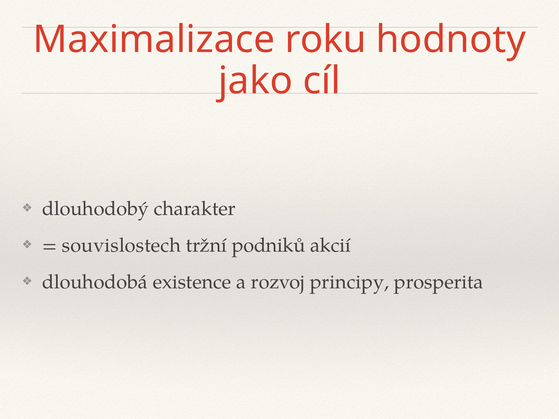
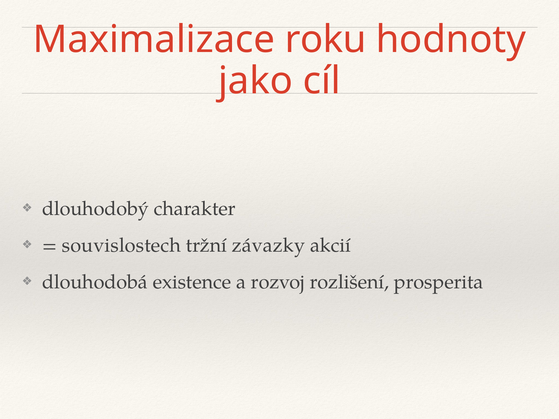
podniků: podniků -> závazky (268, 245)
principy: principy -> rozlišení (349, 282)
